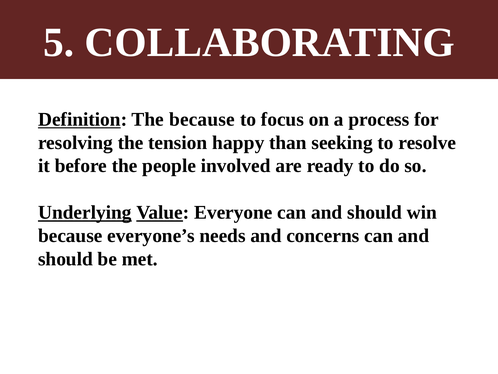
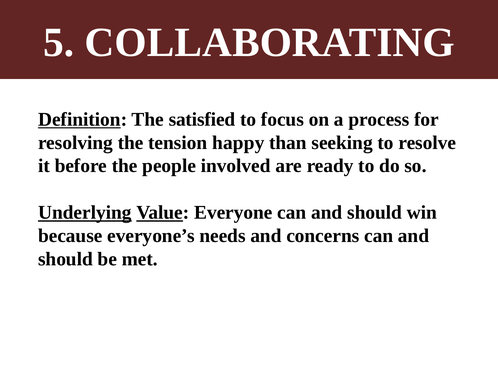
The because: because -> satisfied (202, 119)
